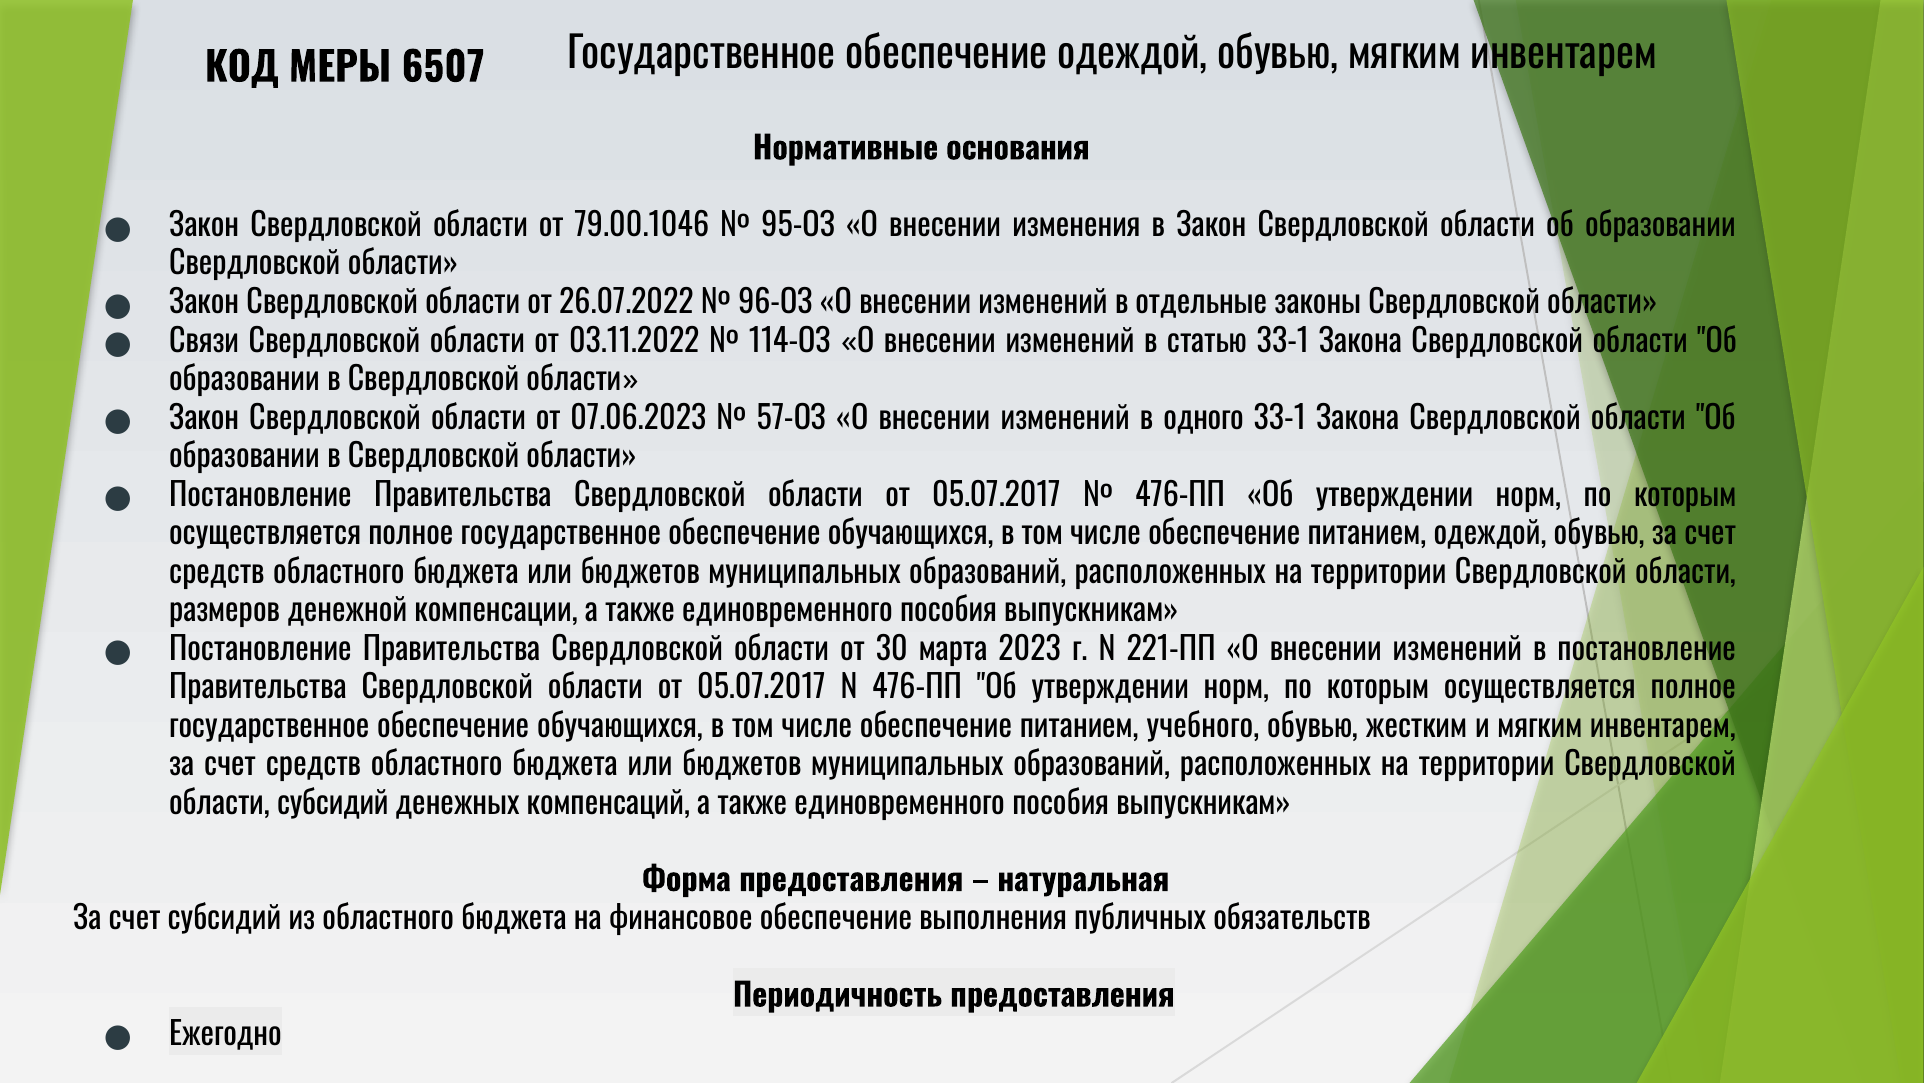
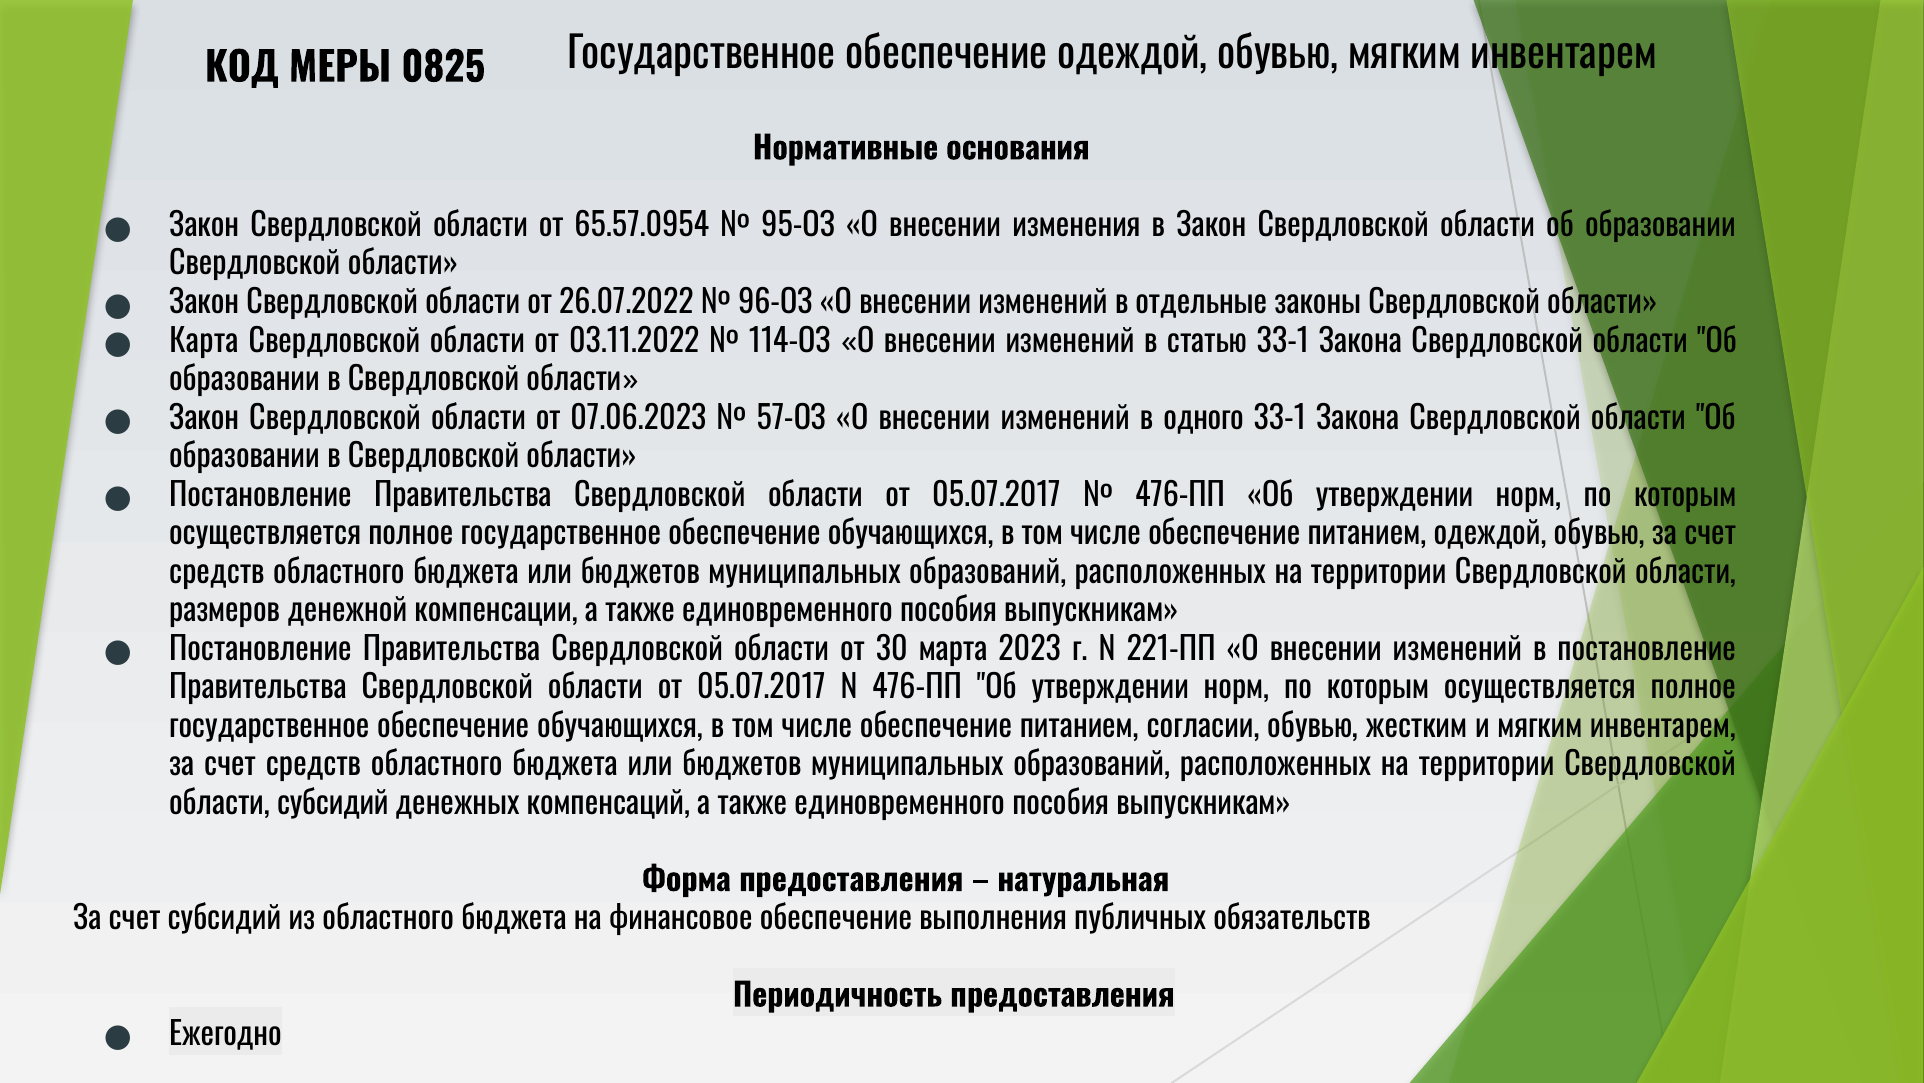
6507: 6507 -> 0825 (443, 68)
79.00.1046: 79.00.1046 -> 65.57.0954 (642, 226)
Связи: Связи -> Карта (204, 341)
учебного: учебного -> согласии (1203, 726)
